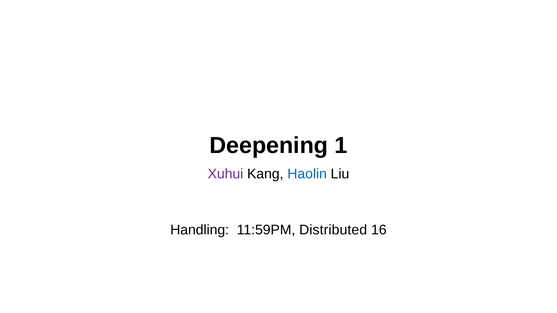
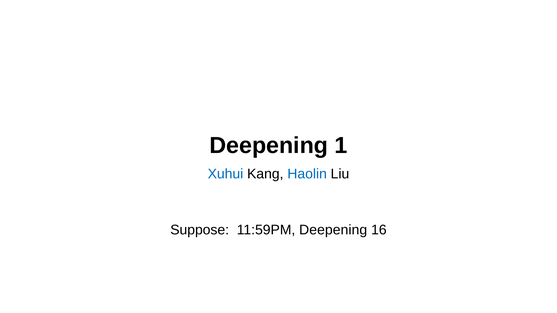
Xuhui colour: purple -> blue (225, 174)
Handling: Handling -> Suppose (200, 230)
11:59PM Distributed: Distributed -> Deepening (333, 230)
